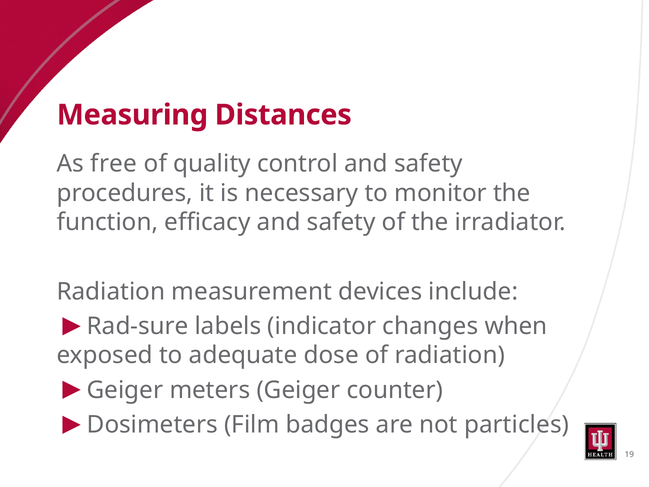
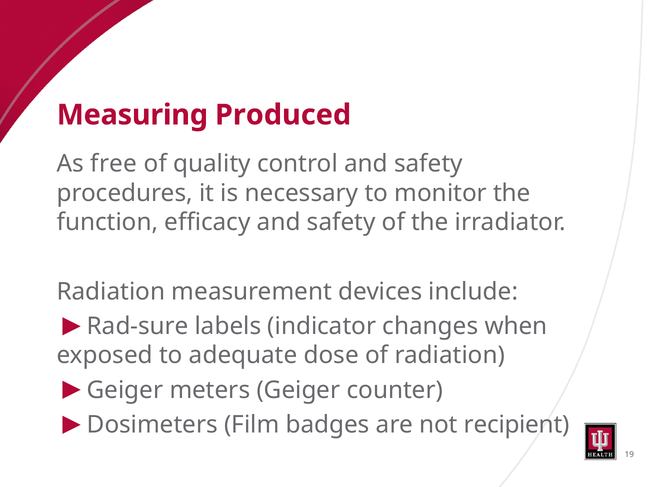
Distances: Distances -> Produced (283, 115)
particles: particles -> recipient (517, 425)
